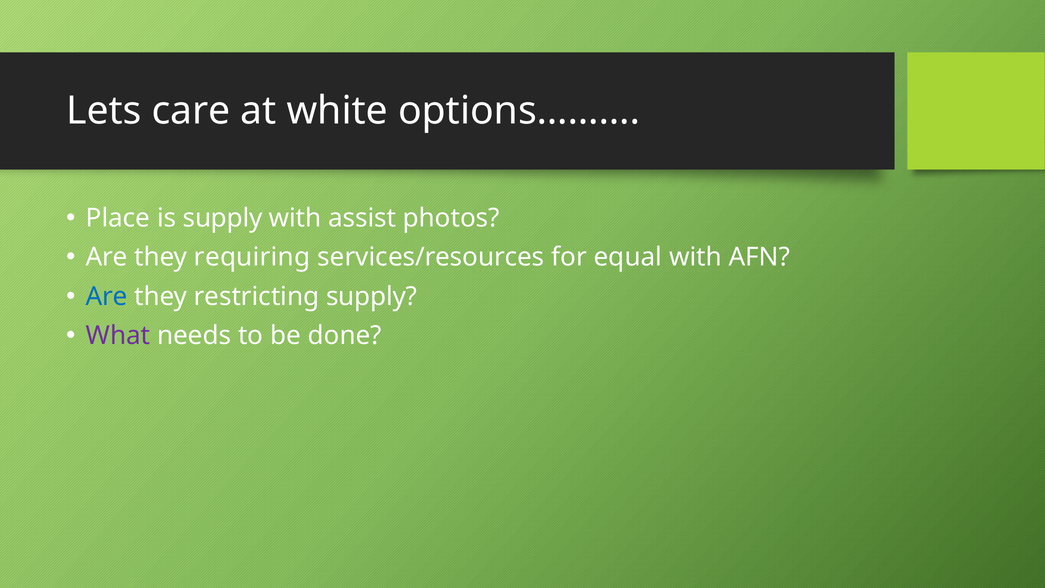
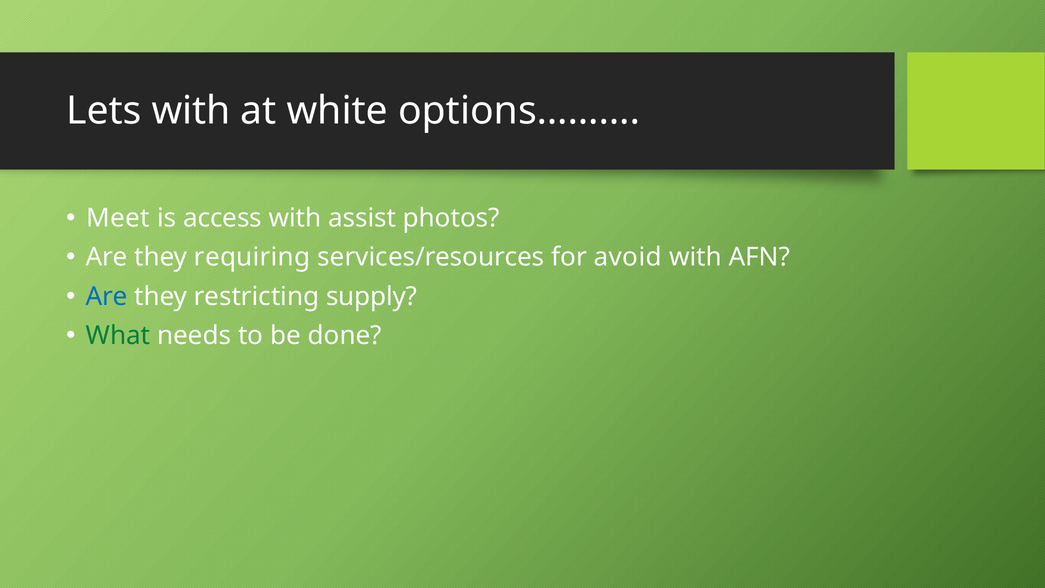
Lets care: care -> with (191, 111)
Place: Place -> Meet (118, 218)
is supply: supply -> access (223, 218)
equal: equal -> avoid (628, 257)
What colour: purple -> green (118, 335)
